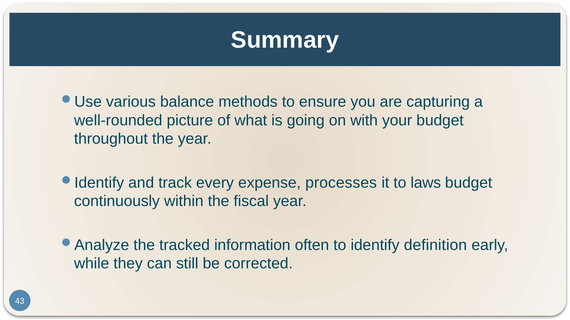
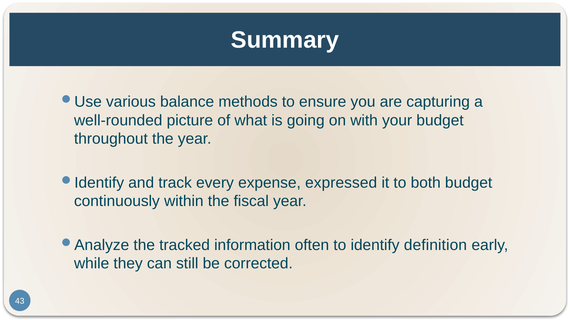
processes: processes -> expressed (341, 183)
laws: laws -> both (426, 183)
